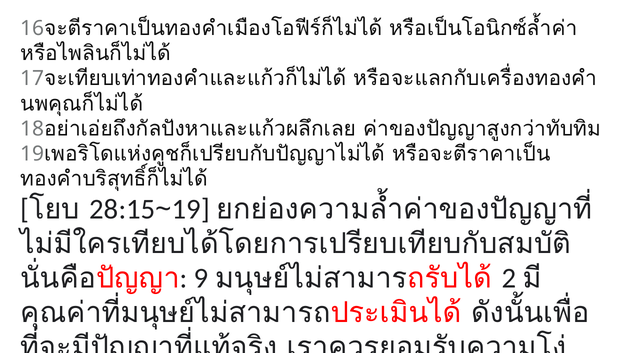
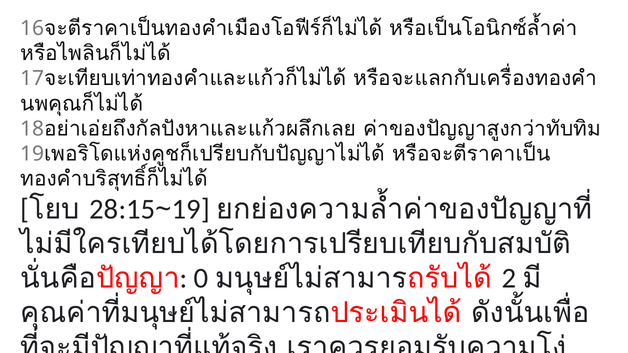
9: 9 -> 0 (201, 279)
